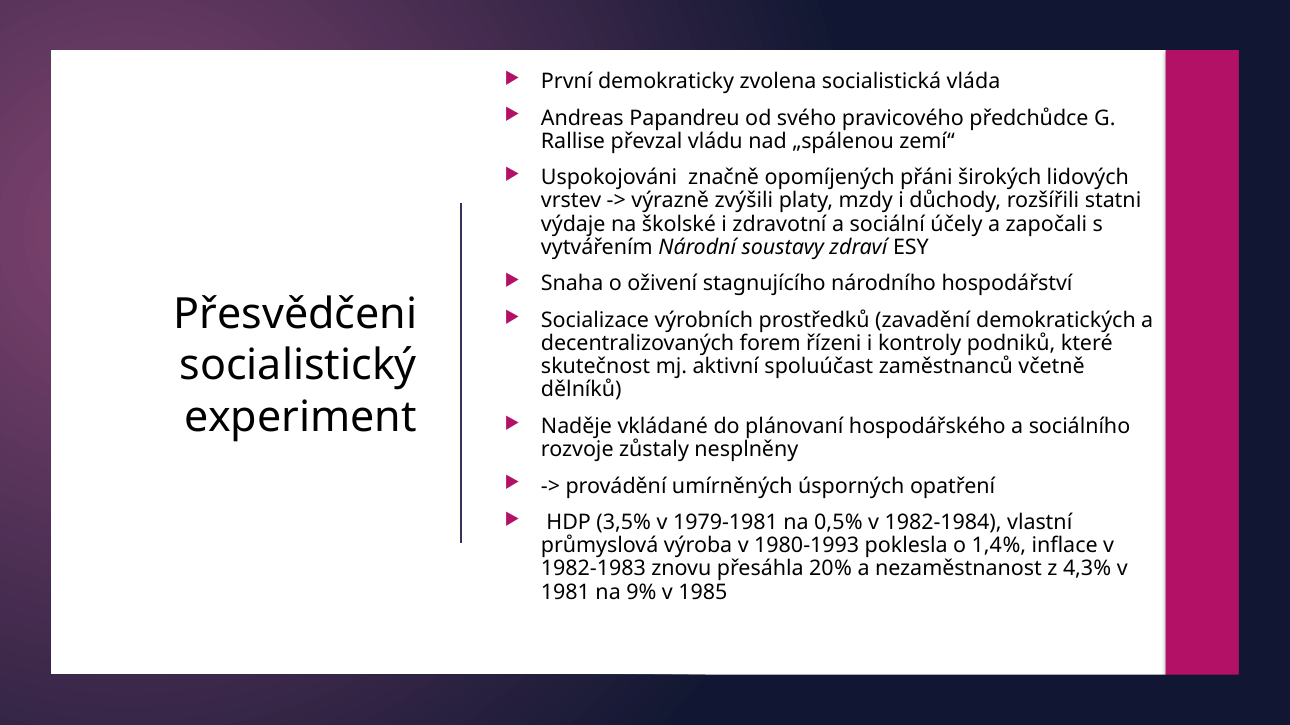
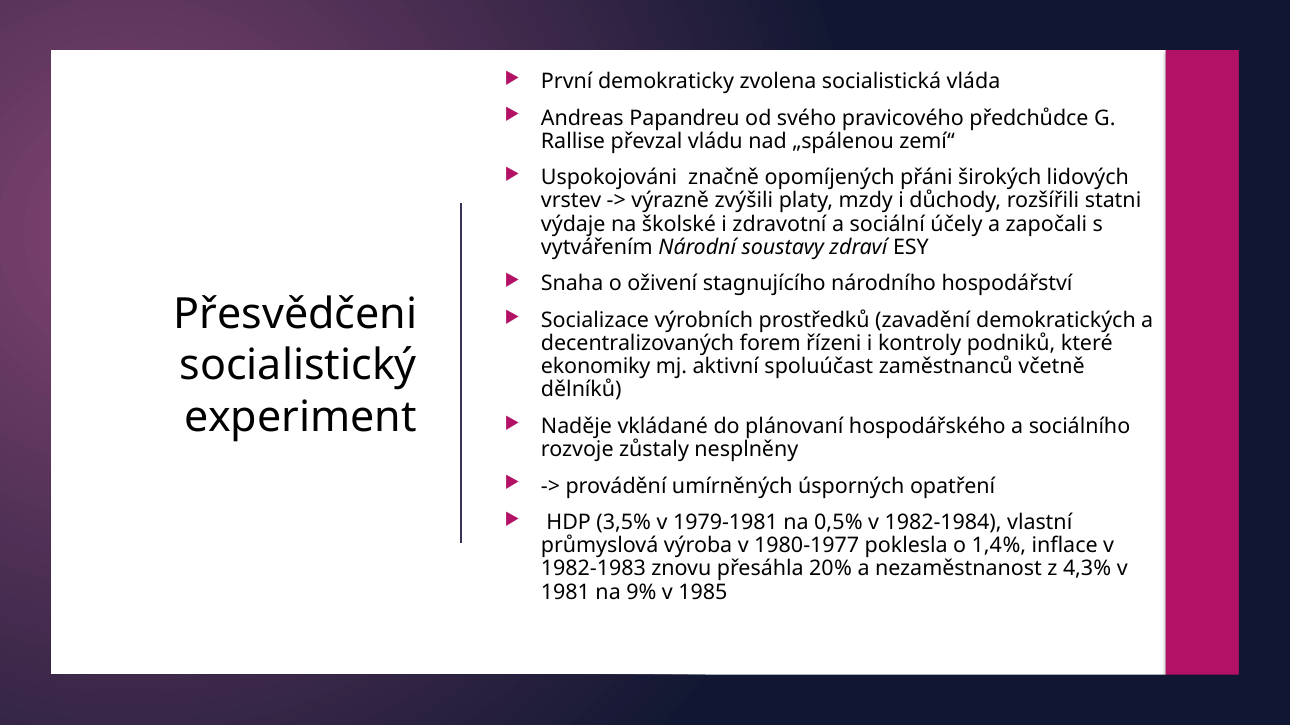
skutečnost: skutečnost -> ekonomiky (596, 367)
1980-1993: 1980-1993 -> 1980-1977 (807, 546)
